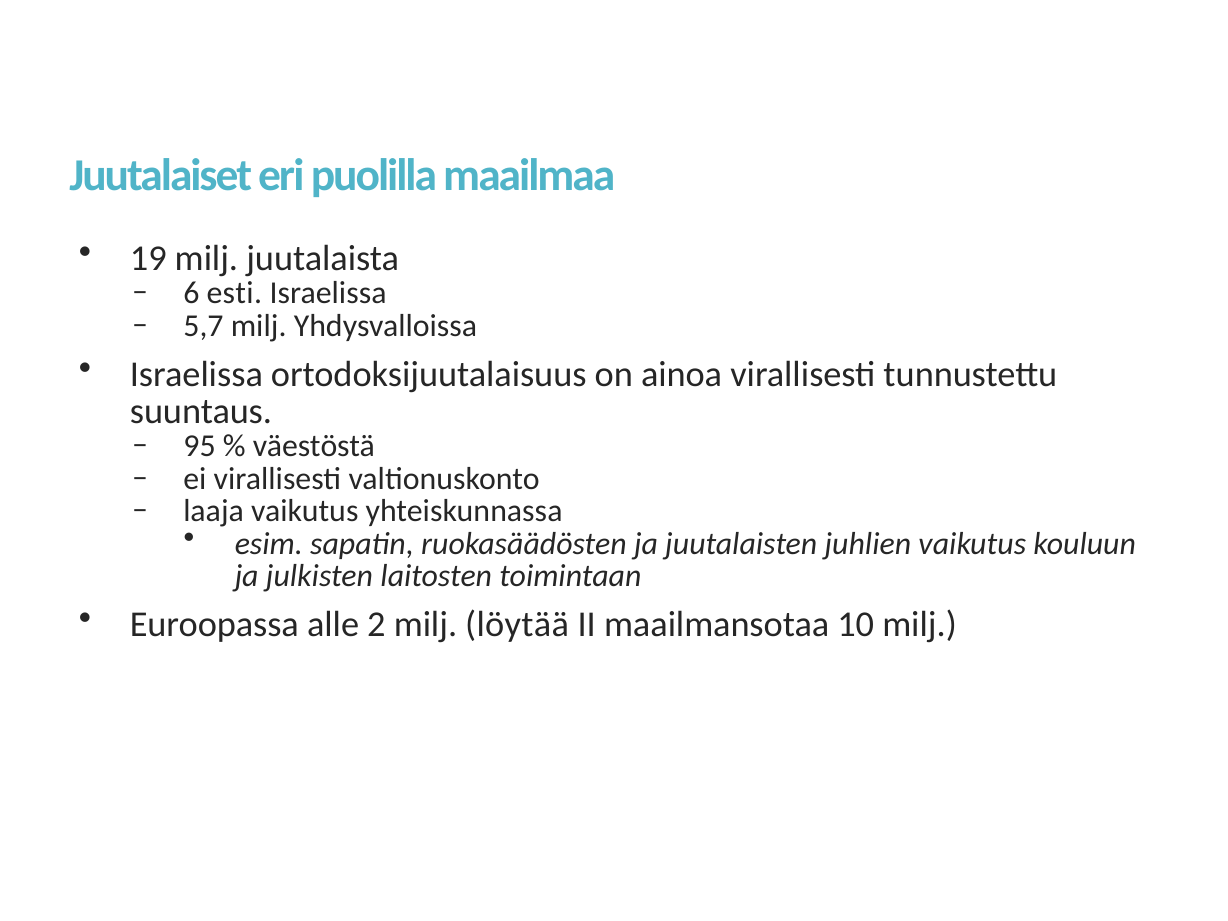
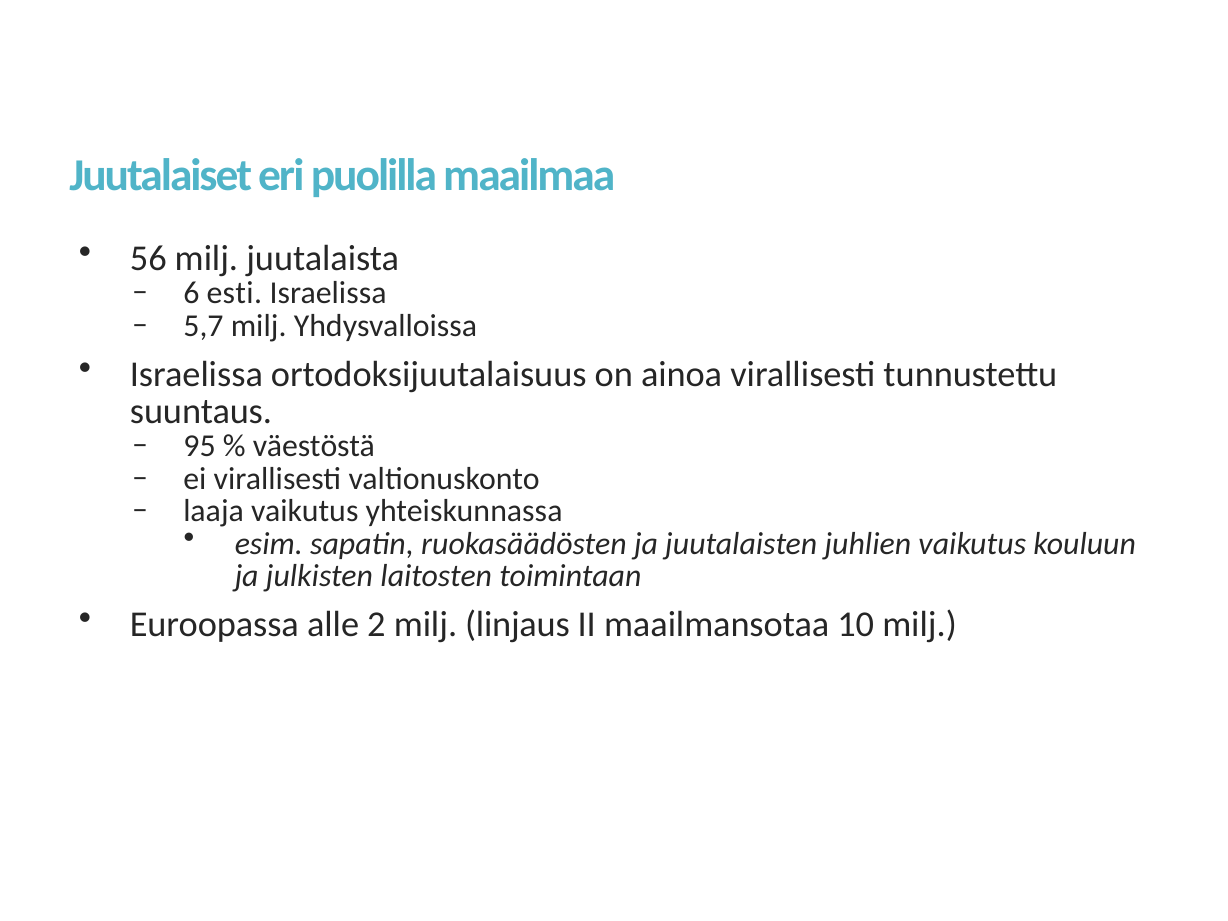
19: 19 -> 56 (148, 258)
löytää: löytää -> linjaus (517, 624)
